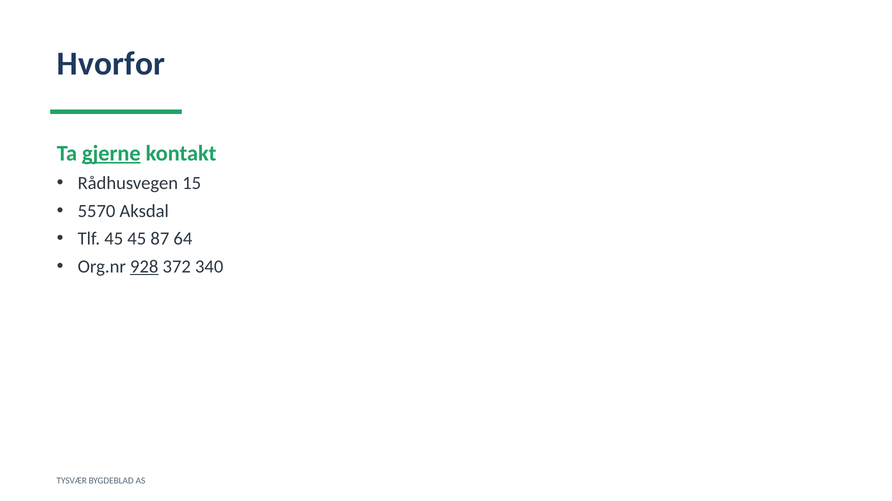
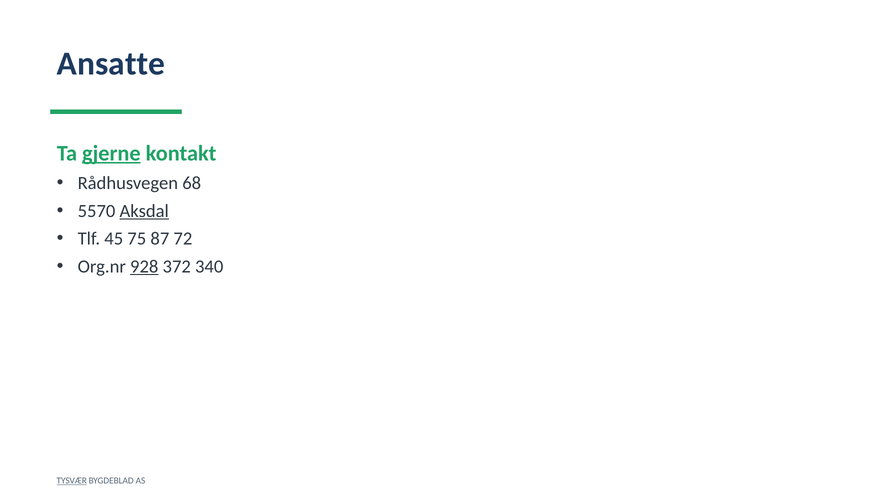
Hvorfor: Hvorfor -> Ansatte (111, 64)
15: 15 -> 68 (192, 183)
Aksdal underline: none -> present (144, 211)
45 45: 45 -> 75 (137, 239)
64: 64 -> 72 (183, 239)
TYSVÆR underline: none -> present (72, 481)
